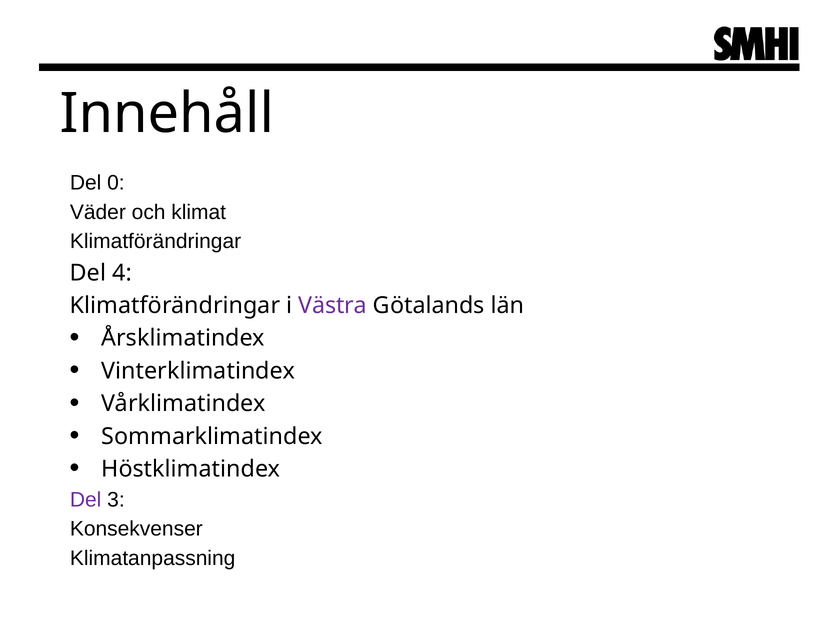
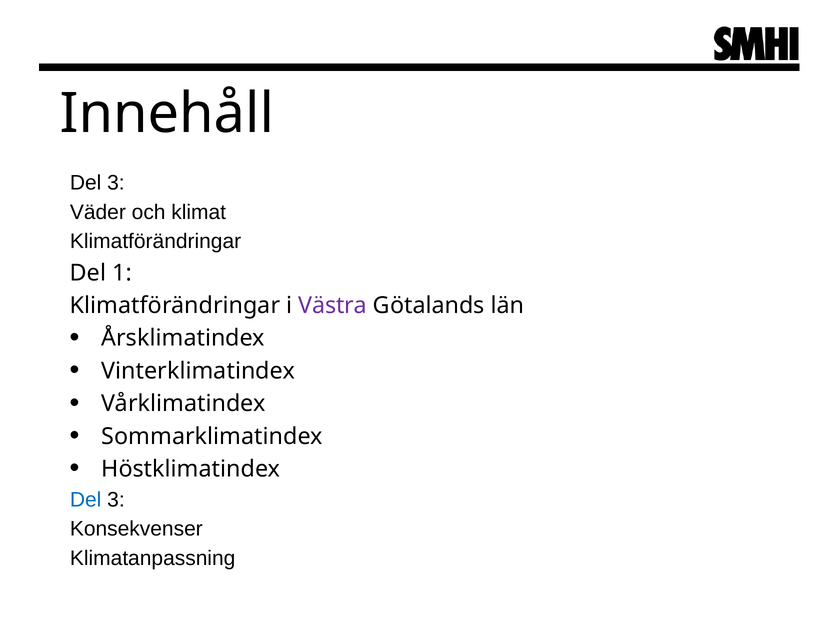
0: 0 -> 3 (116, 182)
4: 4 -> 1 (122, 273)
Del colour: purple -> blue (86, 499)
